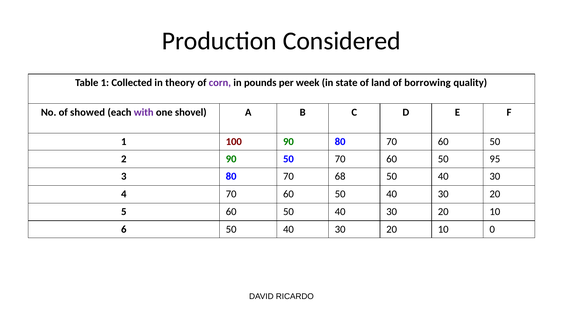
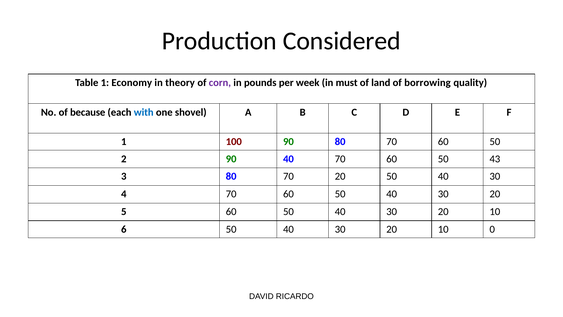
Collected: Collected -> Economy (132, 83)
state: state -> must (347, 83)
showed: showed -> because (88, 112)
with colour: purple -> blue (144, 112)
90 50: 50 -> 40 (288, 159)
95: 95 -> 43 (495, 159)
70 68: 68 -> 20 (340, 176)
